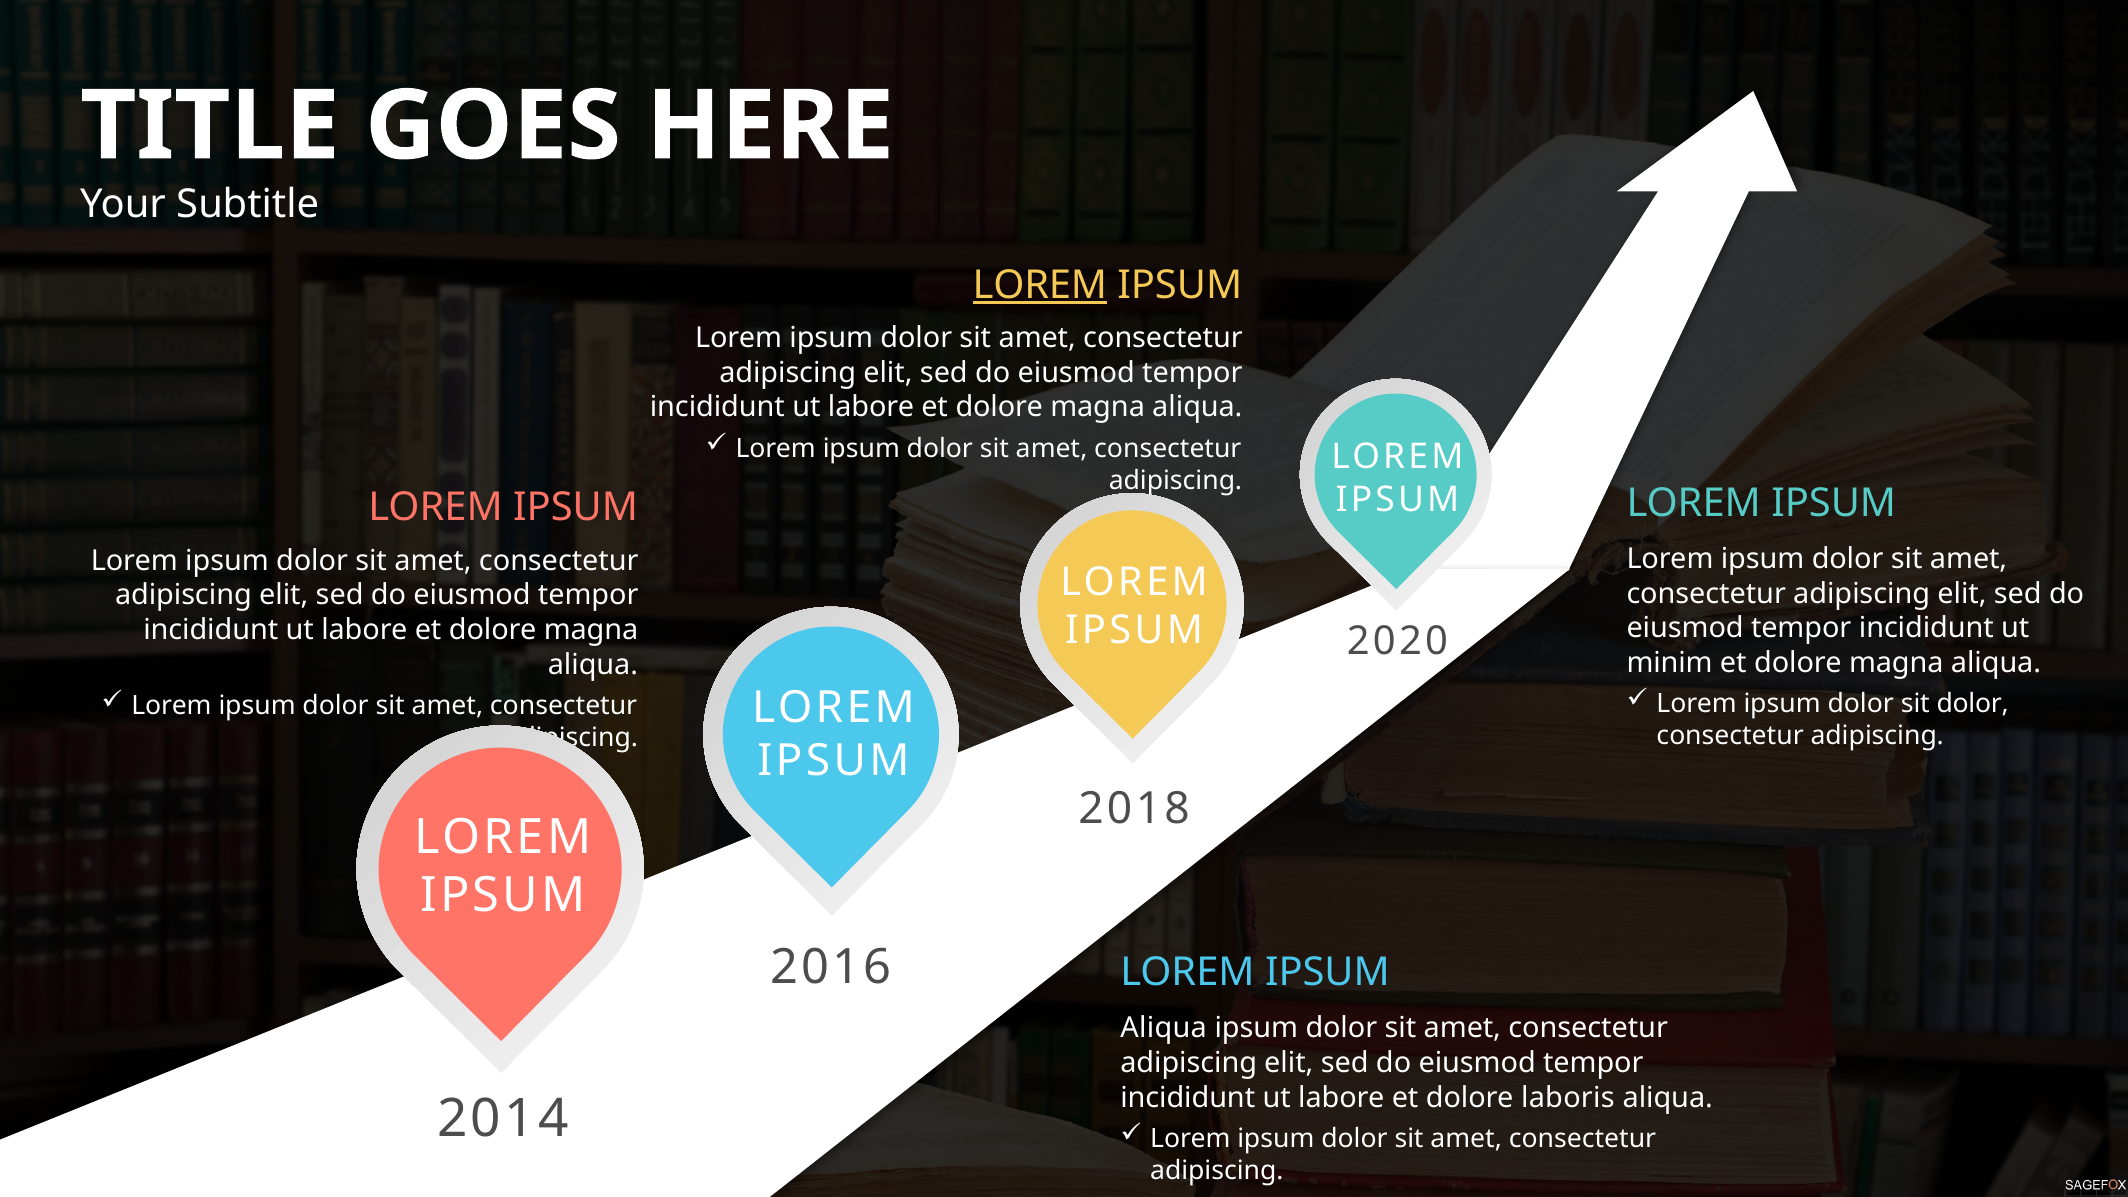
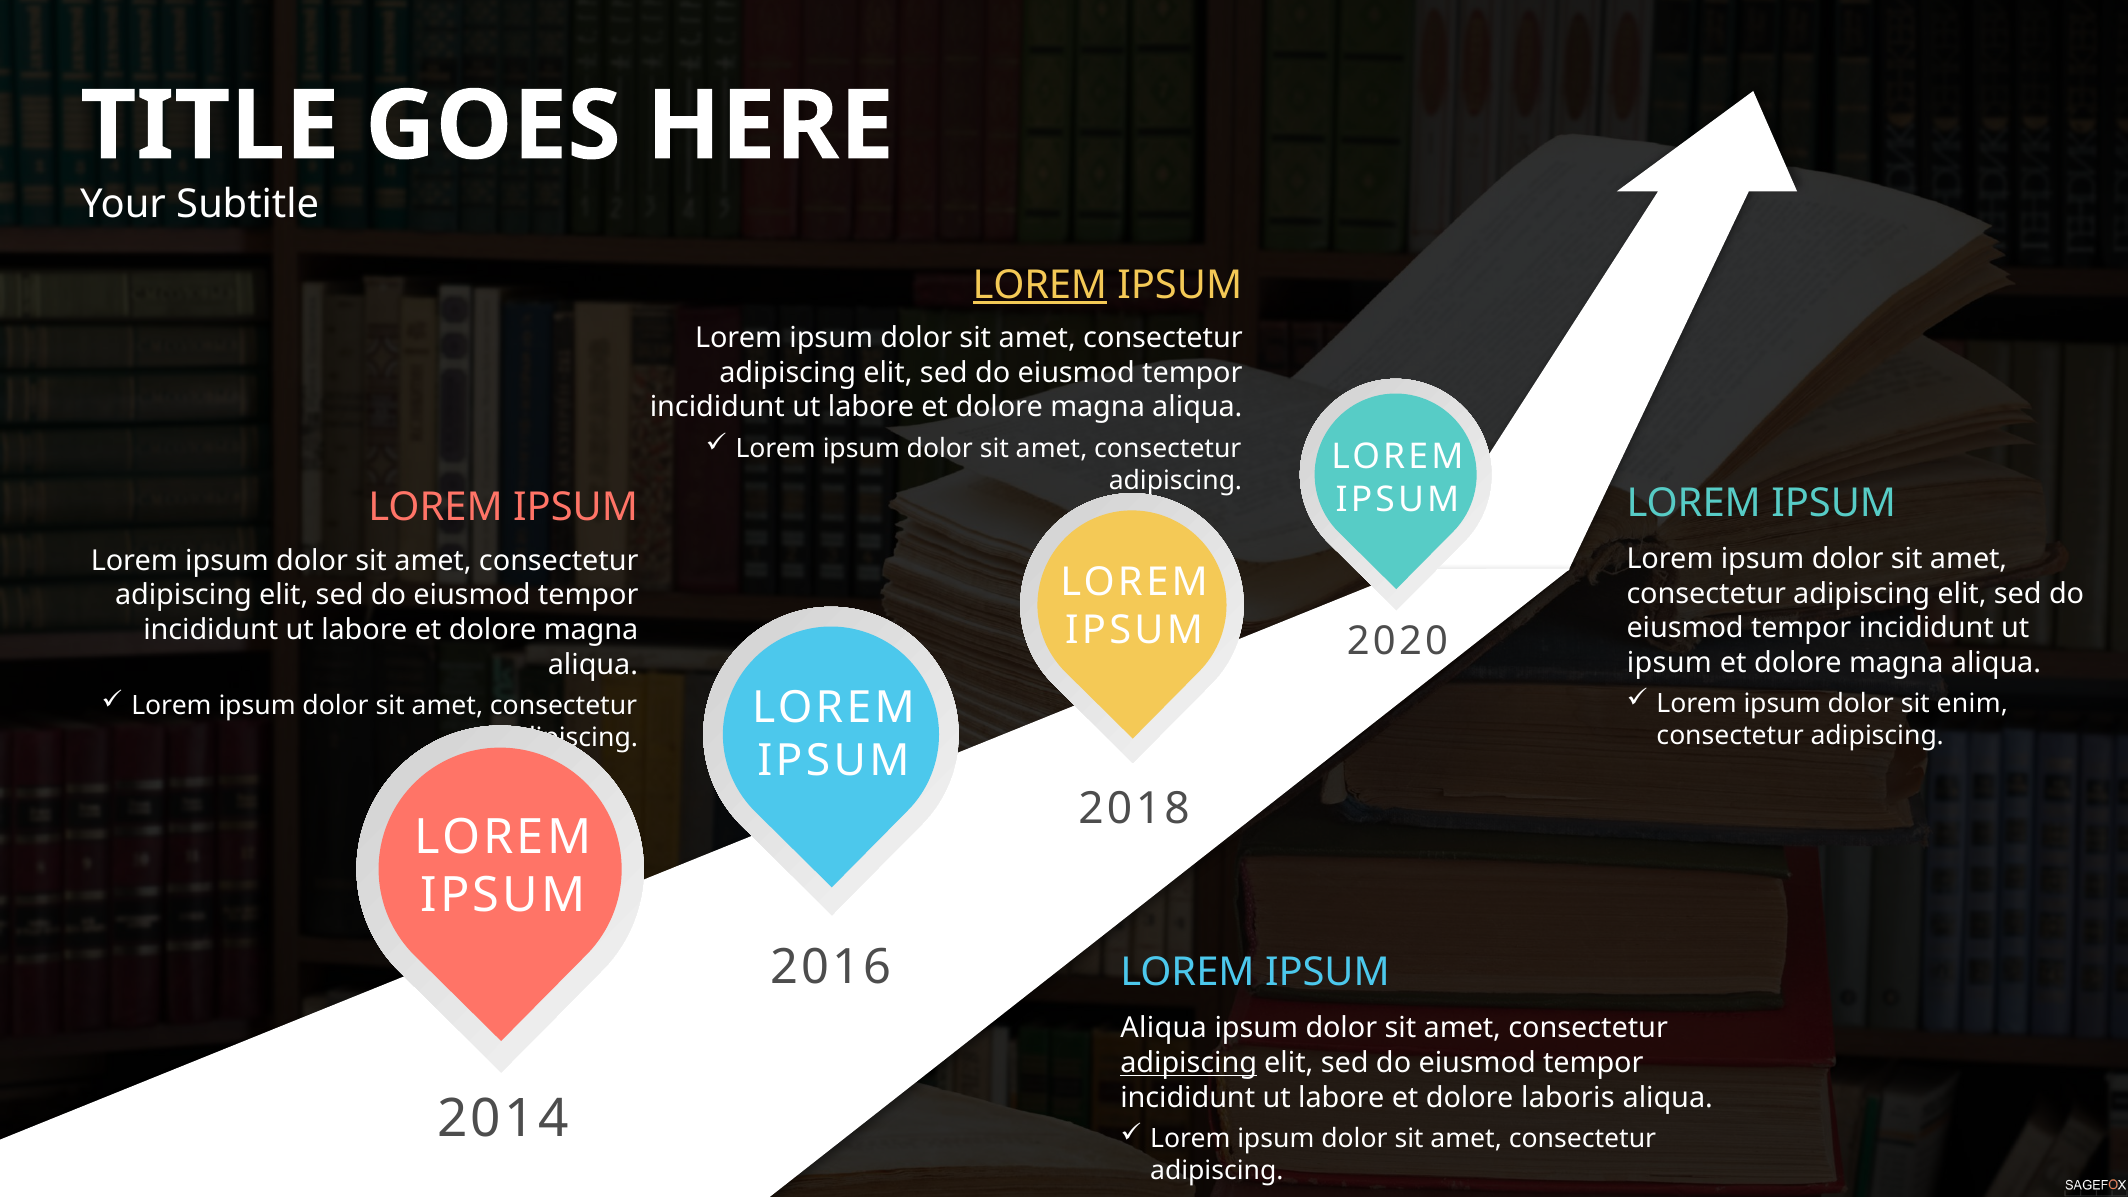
minim: minim -> ipsum (1669, 663)
sit dolor: dolor -> enim (1972, 704)
adipiscing underline: none -> present (1189, 1063)
